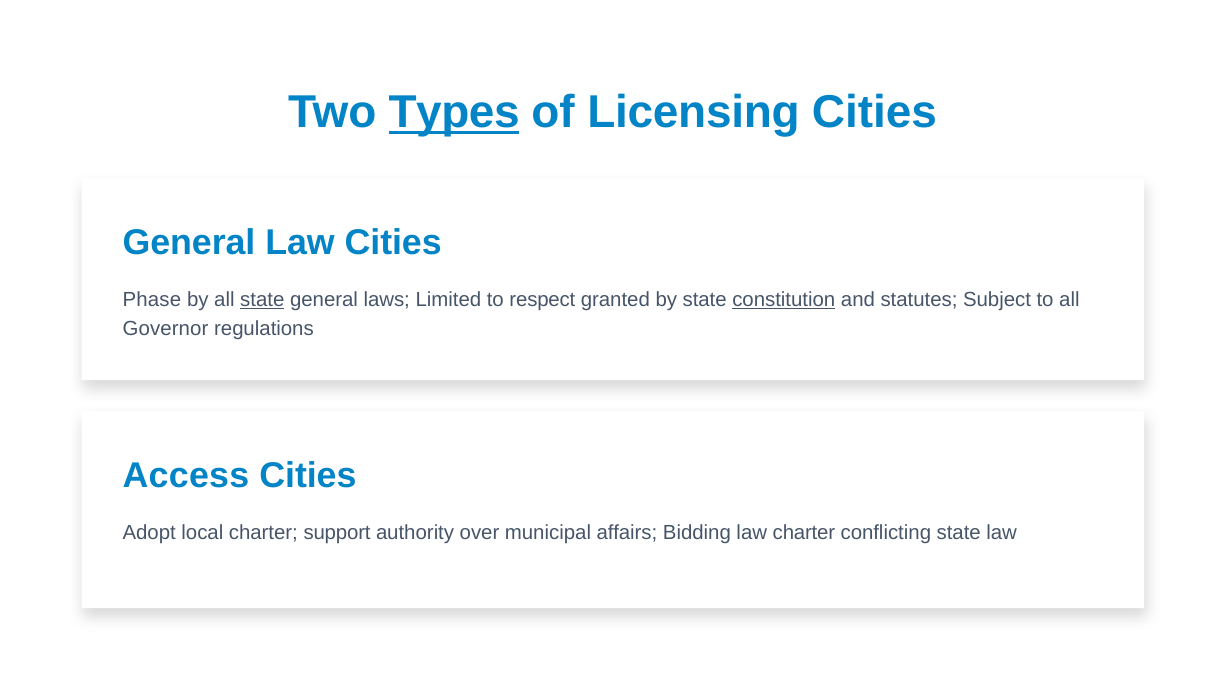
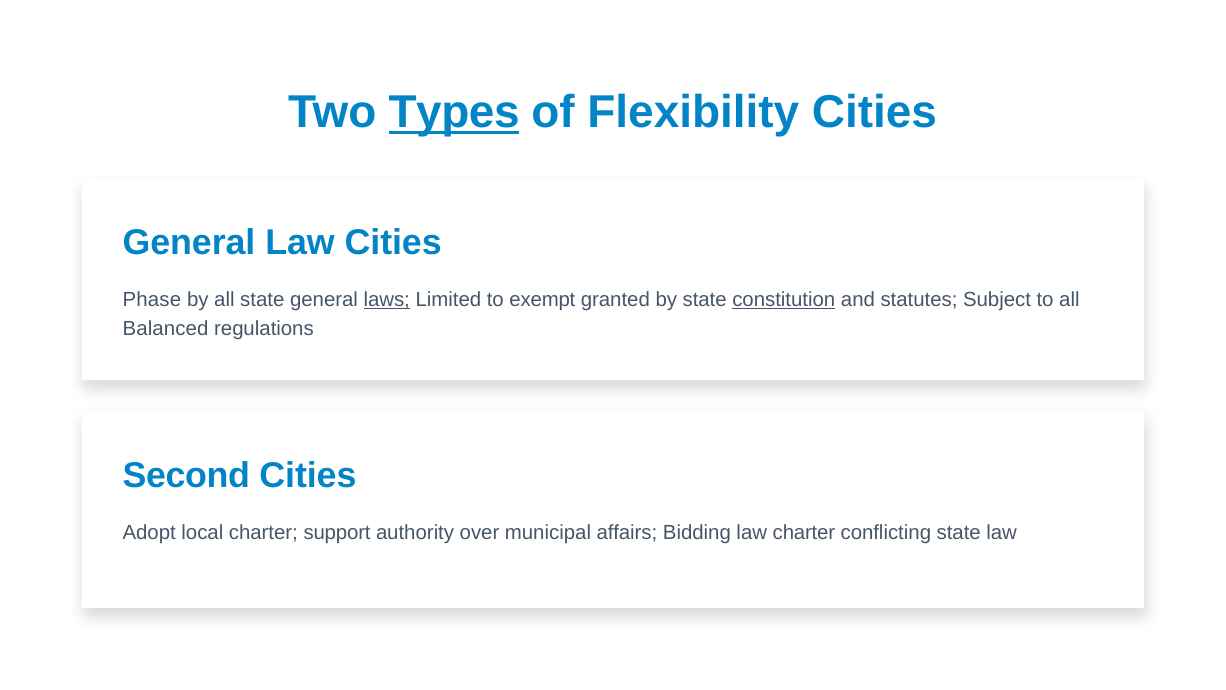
Licensing: Licensing -> Flexibility (693, 113)
state underline: present -> none (262, 300)
laws underline: none -> present (387, 300)
respect: respect -> exempt (542, 300)
Governor: Governor -> Balanced (166, 328)
Access: Access -> Second (186, 475)
